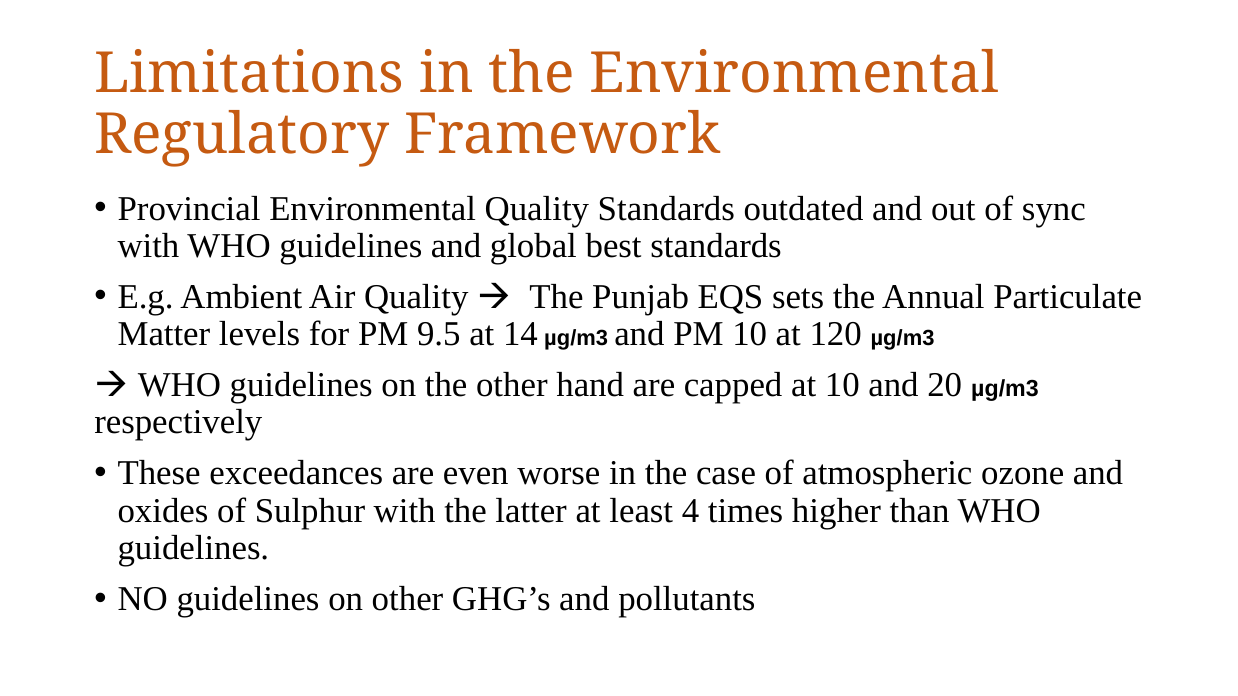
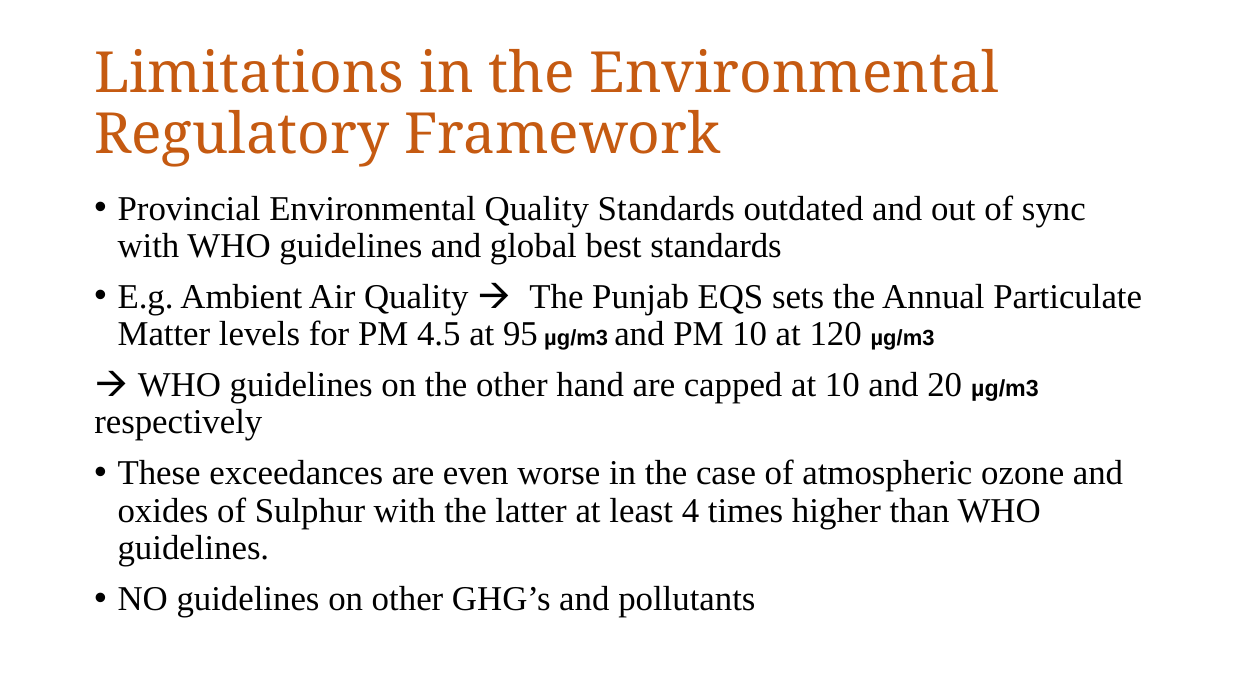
9.5: 9.5 -> 4.5 (439, 334)
14: 14 -> 95 (520, 334)
